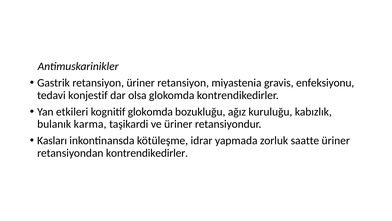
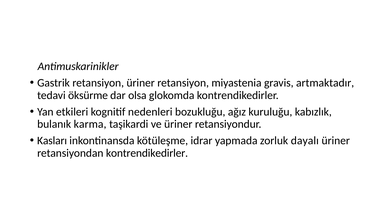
enfeksiyonu: enfeksiyonu -> artmaktadır (325, 83)
konjestif: konjestif -> öksürme (88, 95)
kognitif glokomda: glokomda -> nedenleri (150, 111)
saatte: saatte -> dayalı (305, 140)
